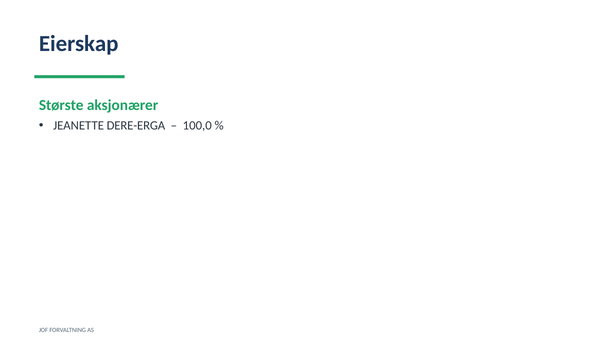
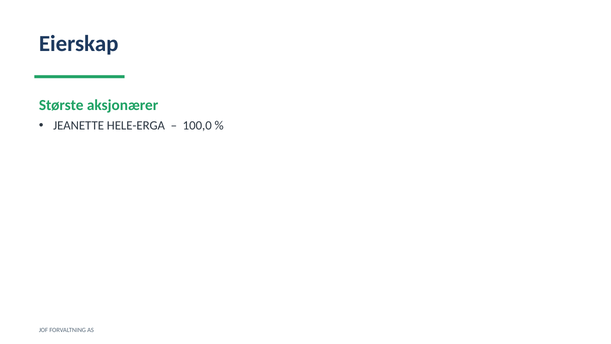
DERE-ERGA: DERE-ERGA -> HELE-ERGA (136, 126)
